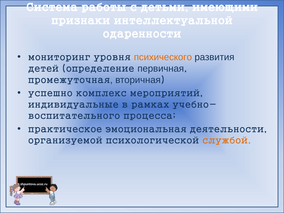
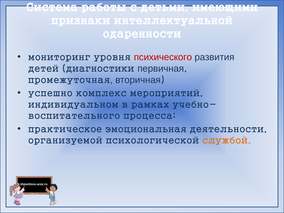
психического colour: orange -> red (163, 57)
определение: определение -> диагностики (98, 69)
индивидуальные: индивидуальные -> индивидуальном (73, 105)
